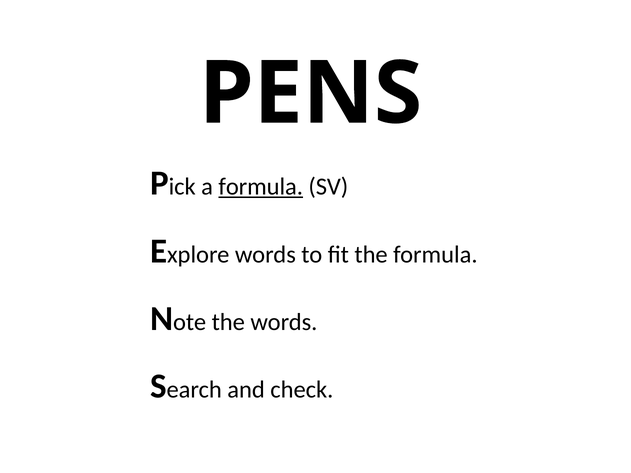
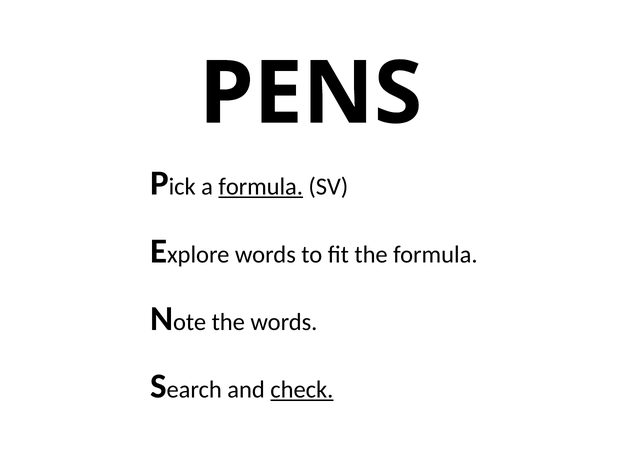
check underline: none -> present (302, 390)
